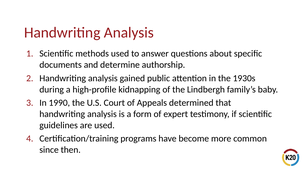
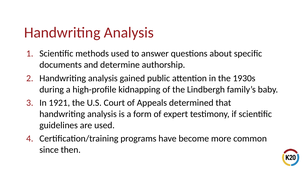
1990: 1990 -> 1921 (59, 103)
